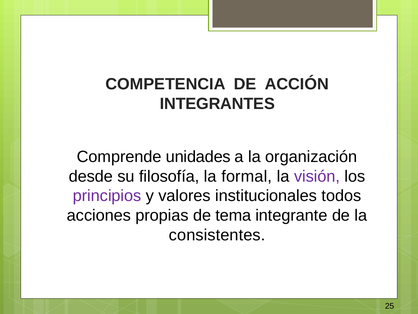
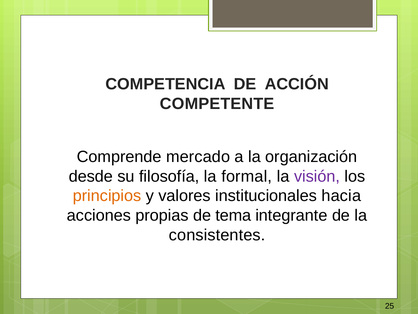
INTEGRANTES: INTEGRANTES -> COMPETENTE (217, 104)
unidades: unidades -> mercado (198, 157)
principios colour: purple -> orange (107, 196)
todos: todos -> hacia (341, 196)
